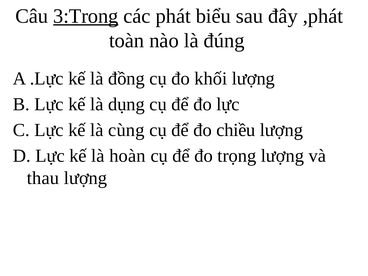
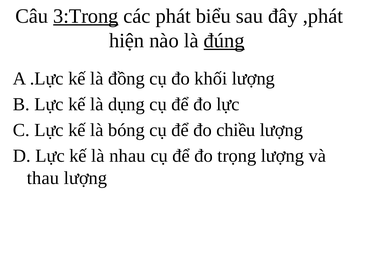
toàn: toàn -> hiện (127, 41)
đúng underline: none -> present (224, 41)
cùng: cùng -> bóng (126, 130)
hoàn: hoàn -> nhau (127, 156)
